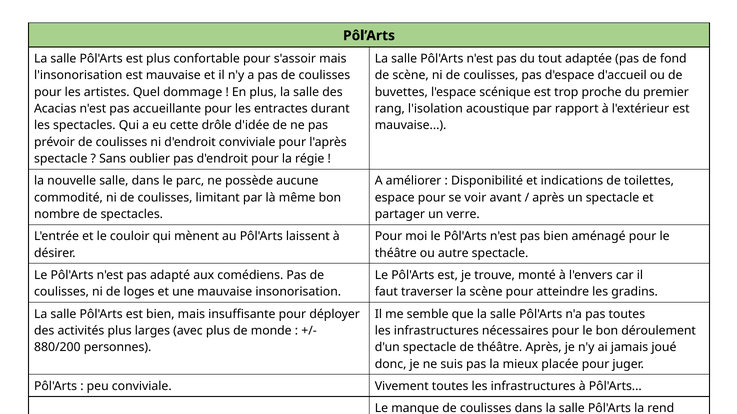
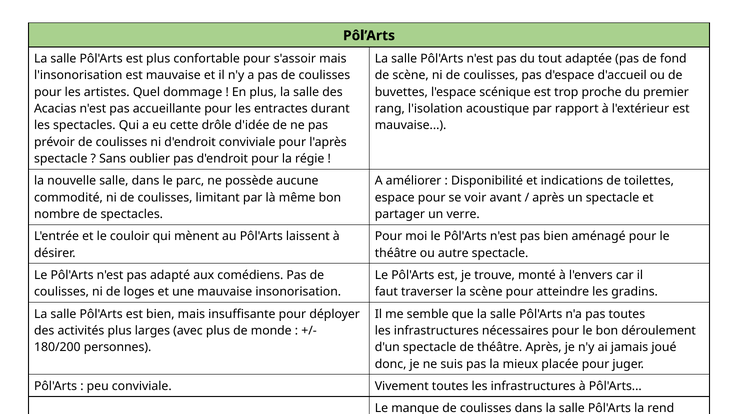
880/200: 880/200 -> 180/200 (57, 348)
